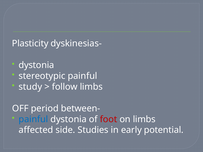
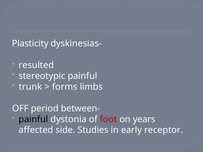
dystonia: dystonia -> resulted (36, 65)
study: study -> trunk (30, 87)
follow: follow -> forms (65, 87)
painful colour: blue -> black (33, 119)
on limbs: limbs -> years (144, 119)
potential: potential -> receptor (164, 130)
